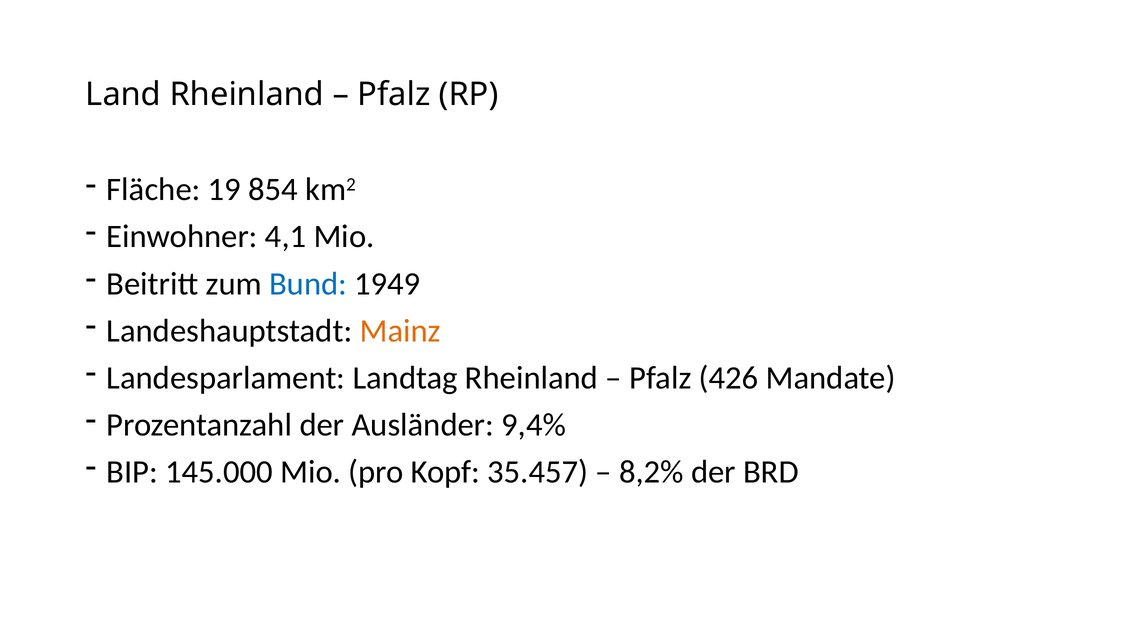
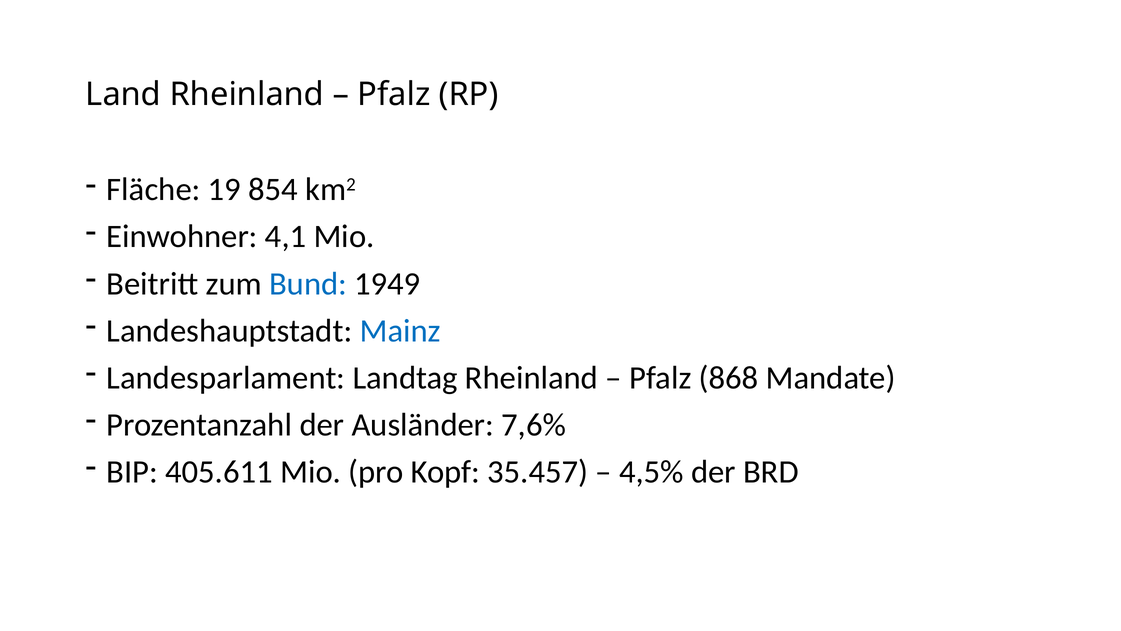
Mainz colour: orange -> blue (400, 331)
426: 426 -> 868 (729, 378)
9,4%: 9,4% -> 7,6% (534, 425)
145.000: 145.000 -> 405.611 (219, 472)
8,2%: 8,2% -> 4,5% (651, 472)
